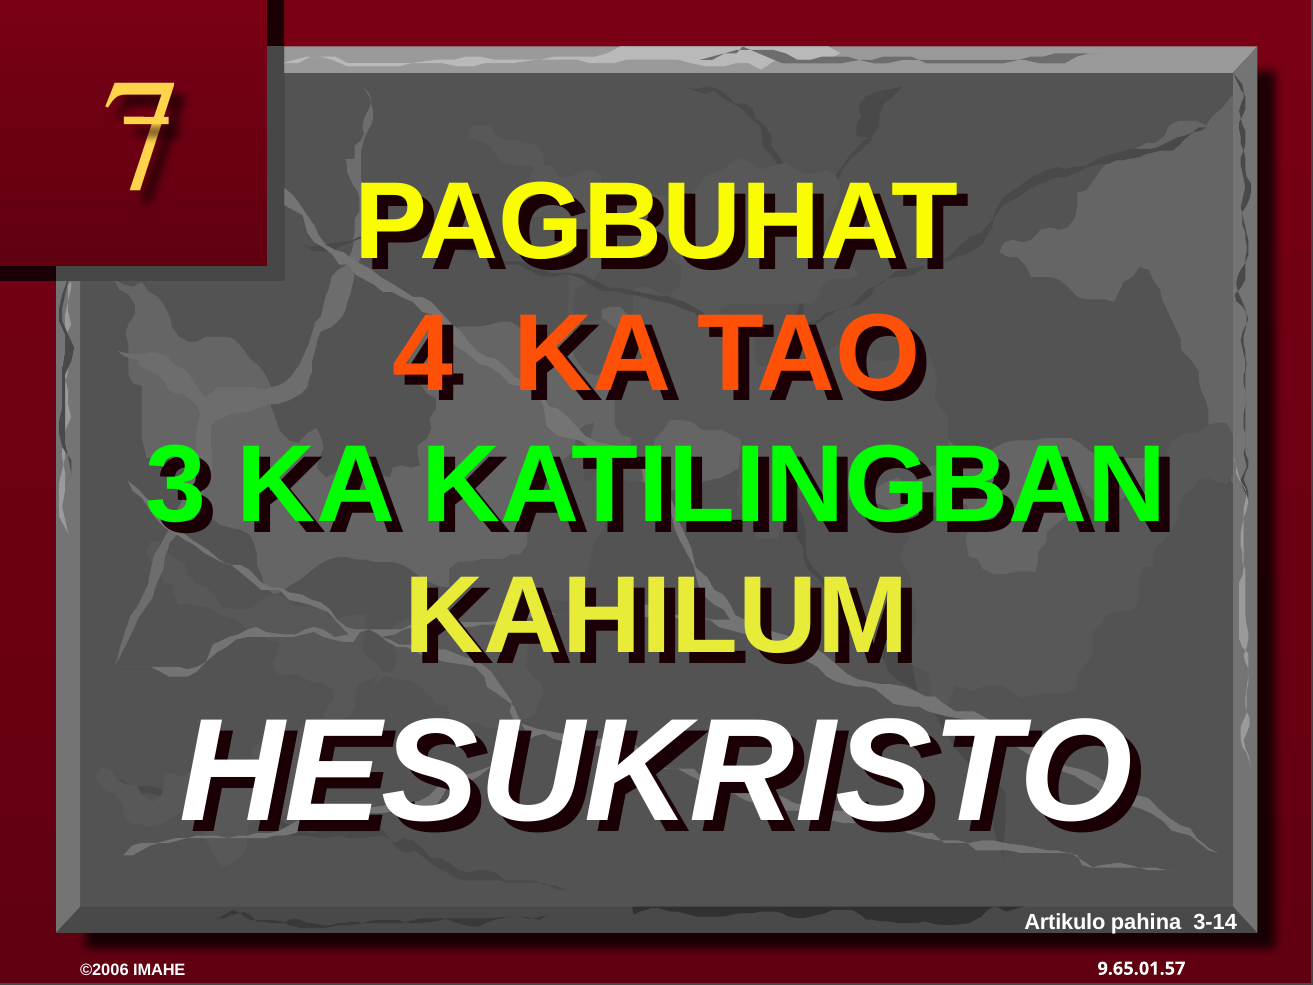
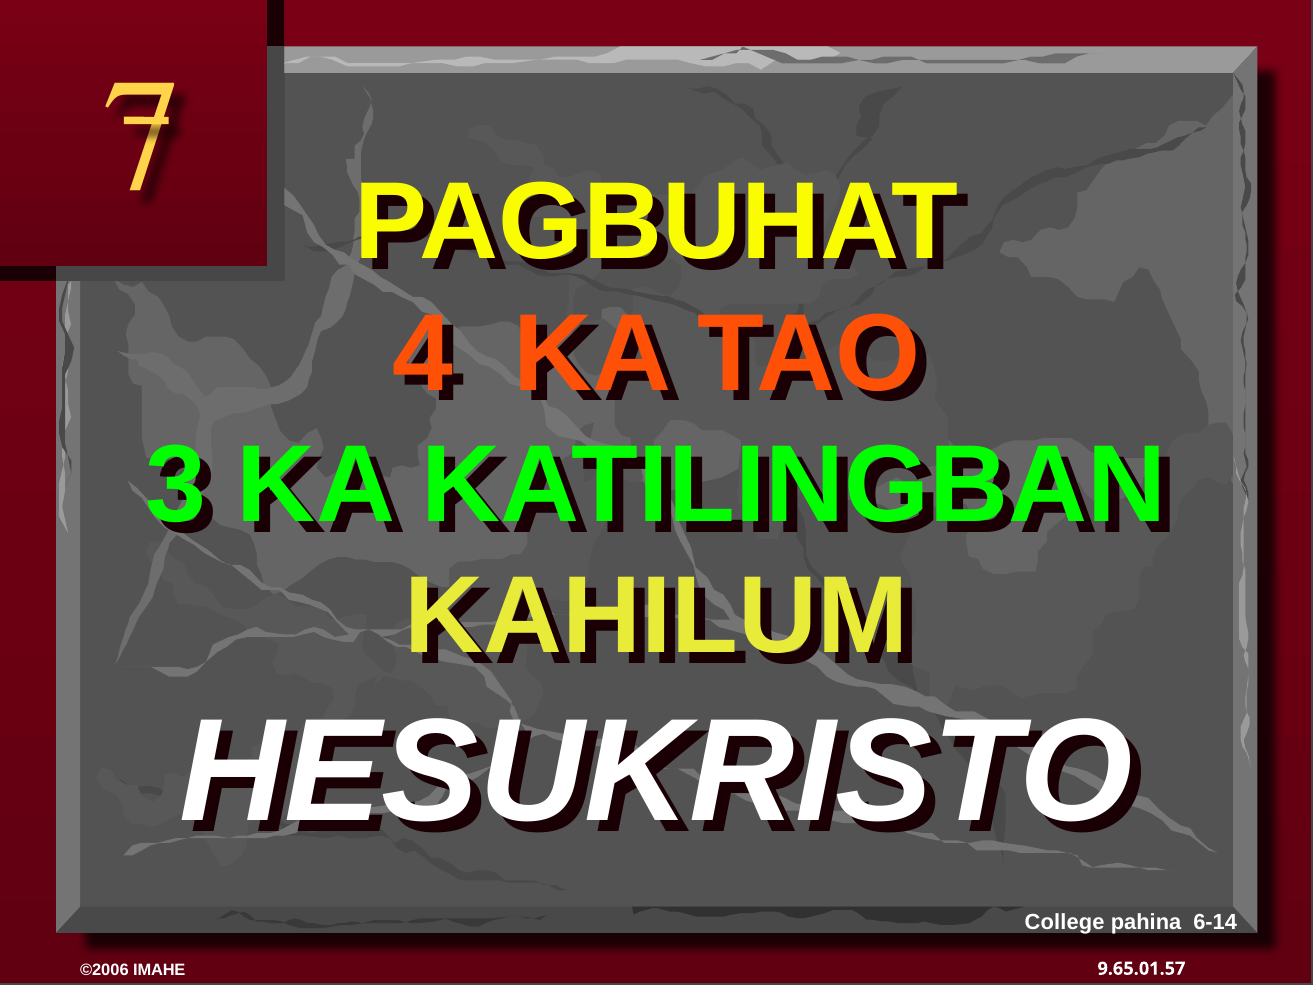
Artikulo: Artikulo -> College (1065, 922)
3-14: 3-14 -> 6-14 (1215, 922)
